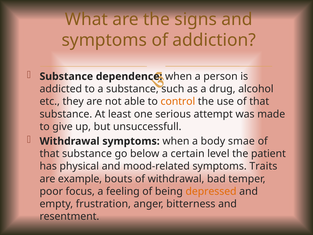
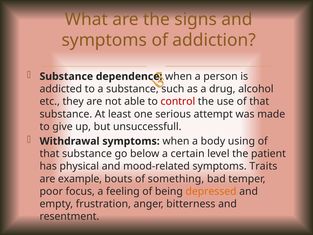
control colour: orange -> red (178, 101)
smae: smae -> using (241, 141)
of withdrawal: withdrawal -> something (176, 179)
